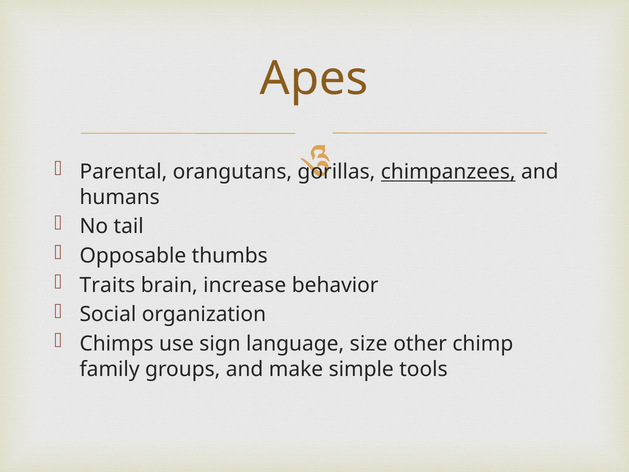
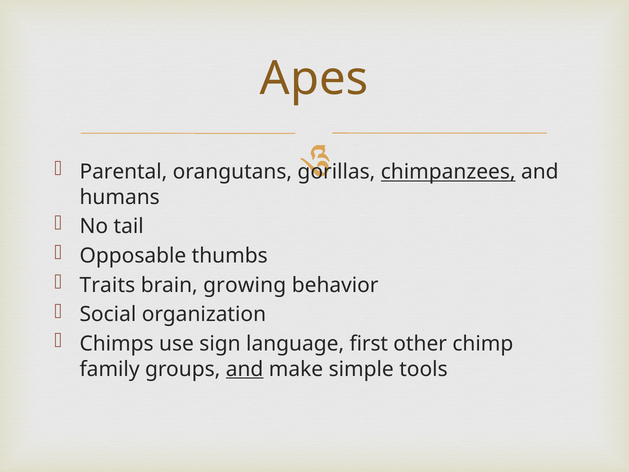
increase: increase -> growing (245, 285)
size: size -> first (369, 344)
and underline: none -> present (245, 369)
